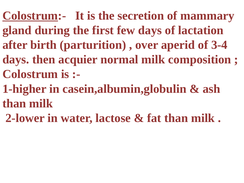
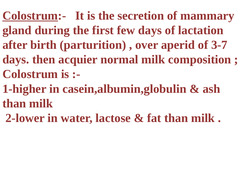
3-4: 3-4 -> 3-7 (219, 45)
